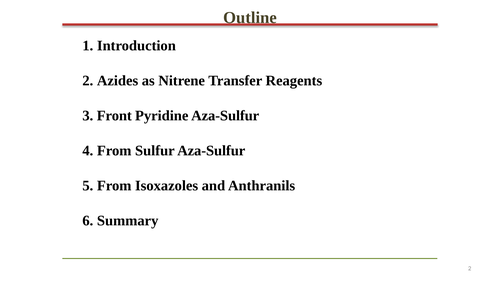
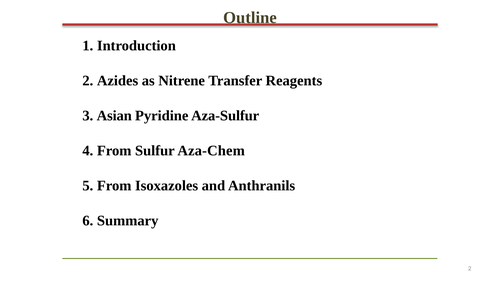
Front: Front -> Asian (114, 116)
Sulfur Aza-Sulfur: Aza-Sulfur -> Aza-Chem (211, 151)
